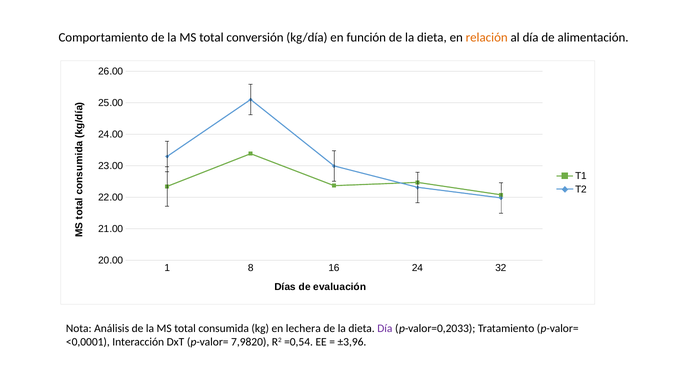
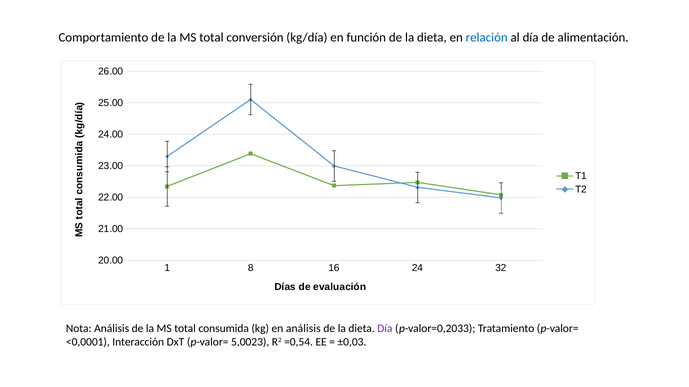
relación colour: orange -> blue (487, 37)
en lechera: lechera -> análisis (303, 329)
7,9820: 7,9820 -> 5,0023 (250, 342)
±3,96: ±3,96 -> ±0,03 (352, 342)
